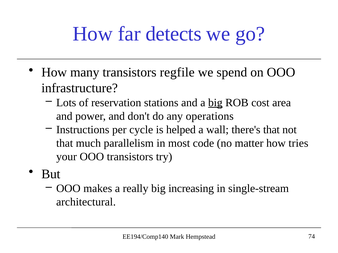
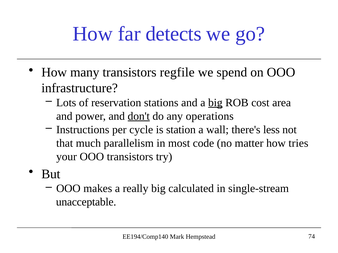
don't underline: none -> present (139, 116)
helped: helped -> station (181, 130)
there's that: that -> less (271, 130)
increasing: increasing -> calculated (191, 189)
architectural: architectural -> unacceptable (86, 202)
